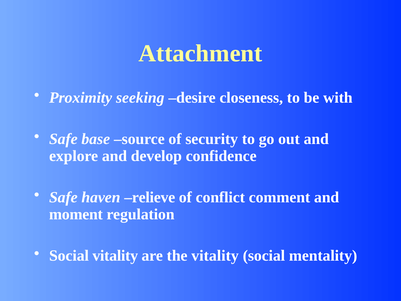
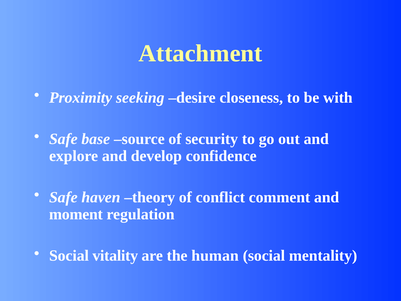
relieve: relieve -> theory (150, 197)
the vitality: vitality -> human (215, 256)
